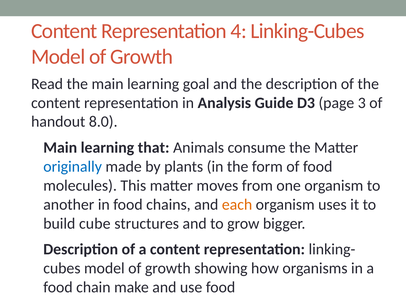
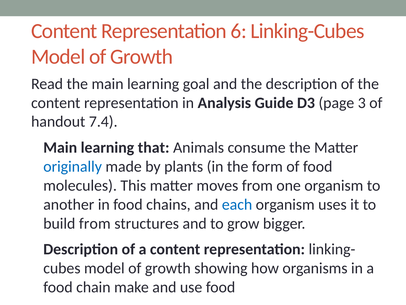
4: 4 -> 6 (239, 31)
8.0: 8.0 -> 7.4 (103, 122)
each colour: orange -> blue (237, 204)
build cube: cube -> from (95, 223)
